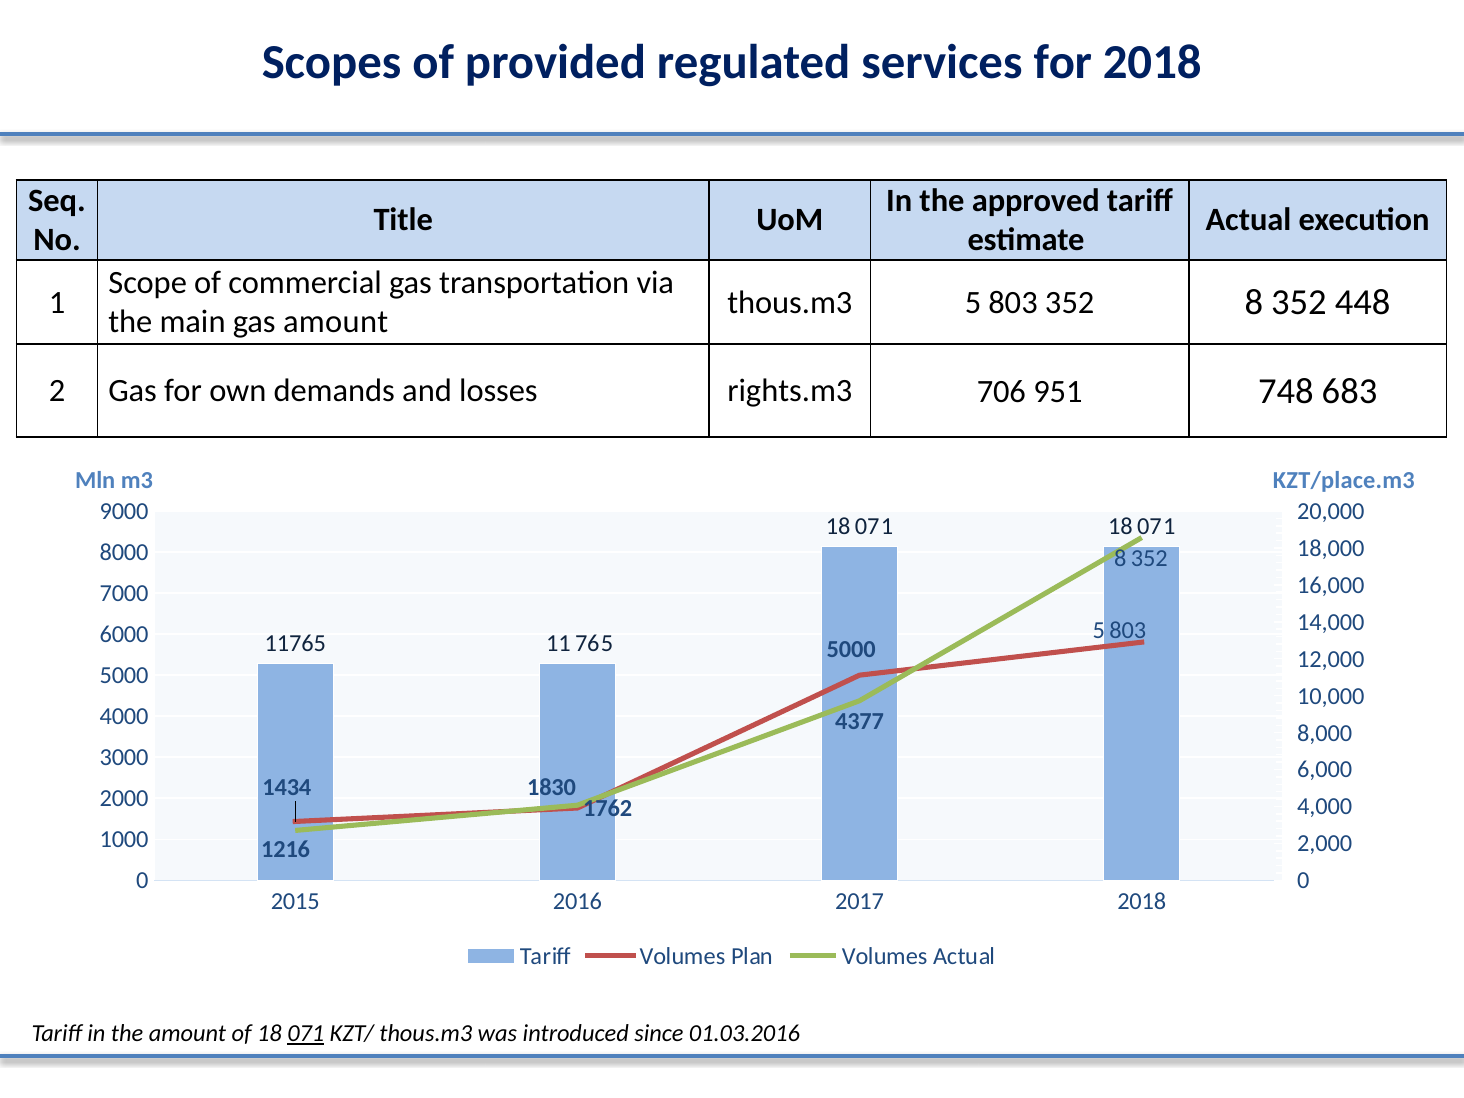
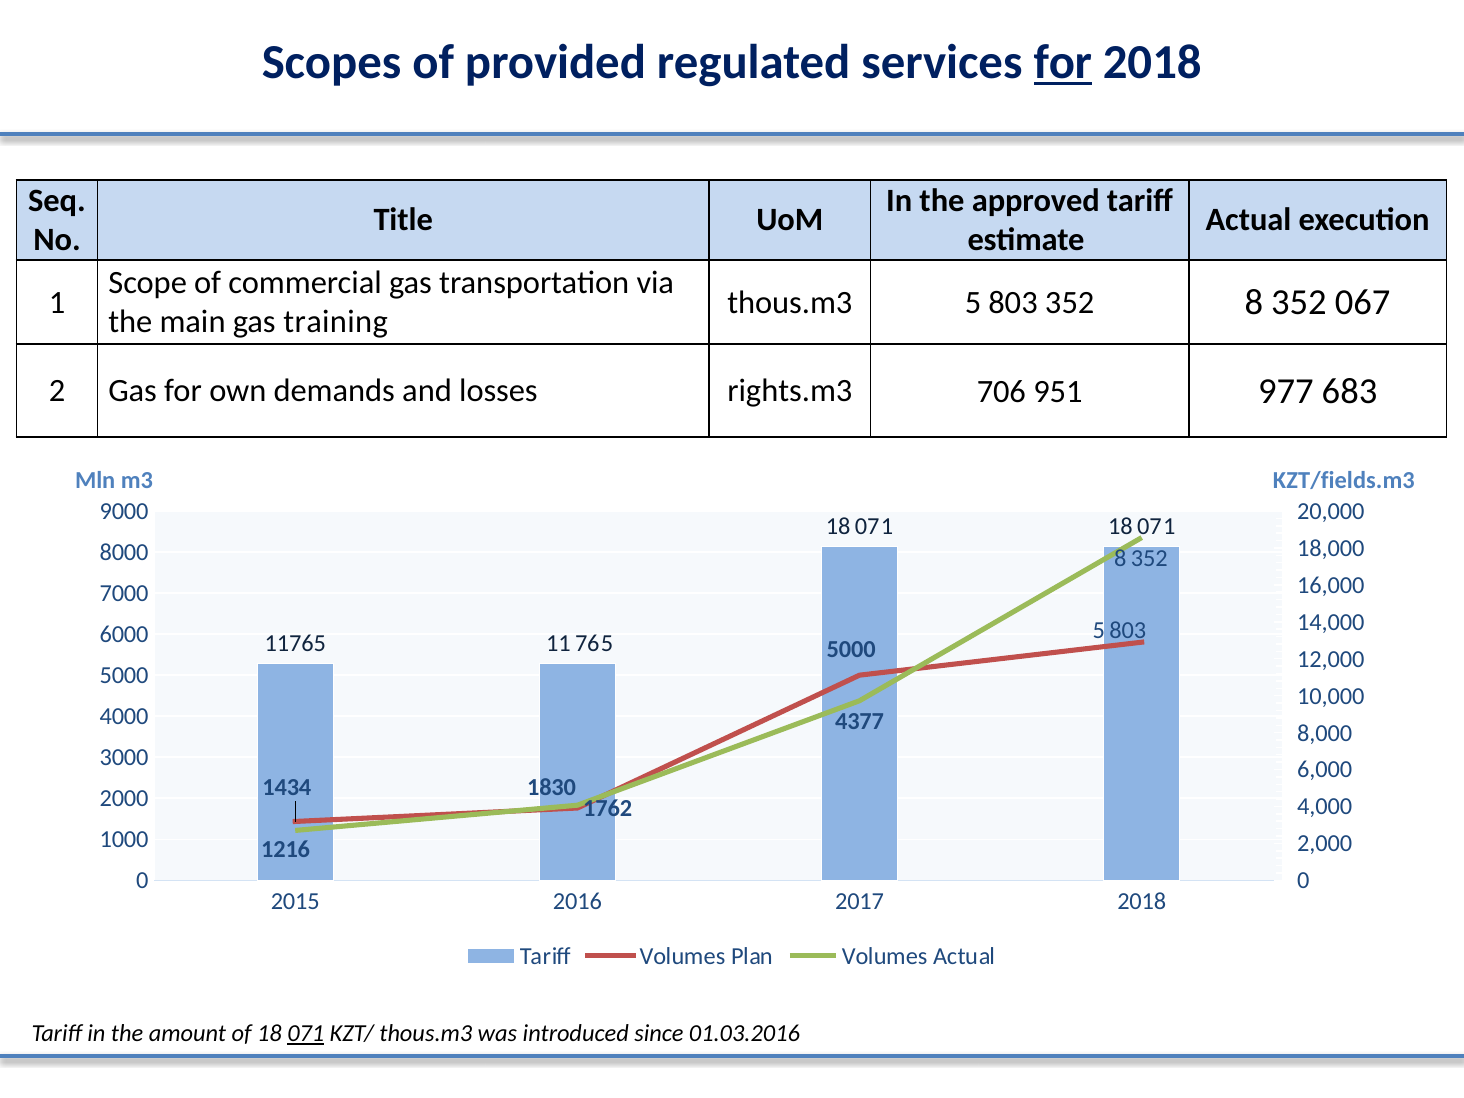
for underline: none -> present (1063, 62)
448: 448 -> 067 (1363, 302)
gas amount: amount -> training (336, 322)
748: 748 -> 977 (1286, 391)
KZT/place.m3: KZT/place.m3 -> KZT/fields.m3 (1344, 481)
